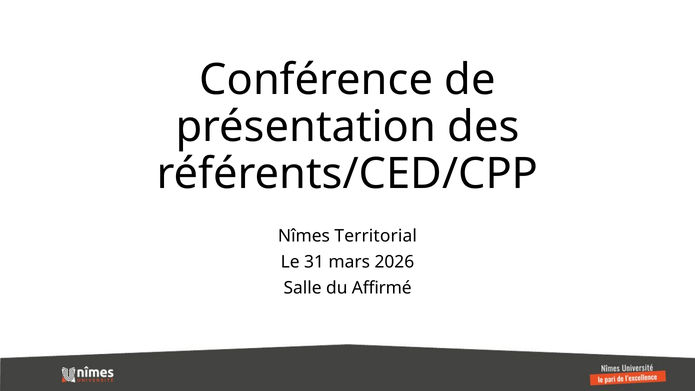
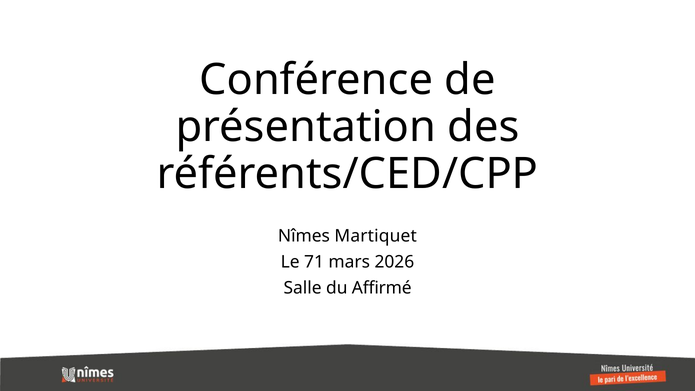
Territorial: Territorial -> Martiquet (376, 236)
31: 31 -> 71 (314, 262)
